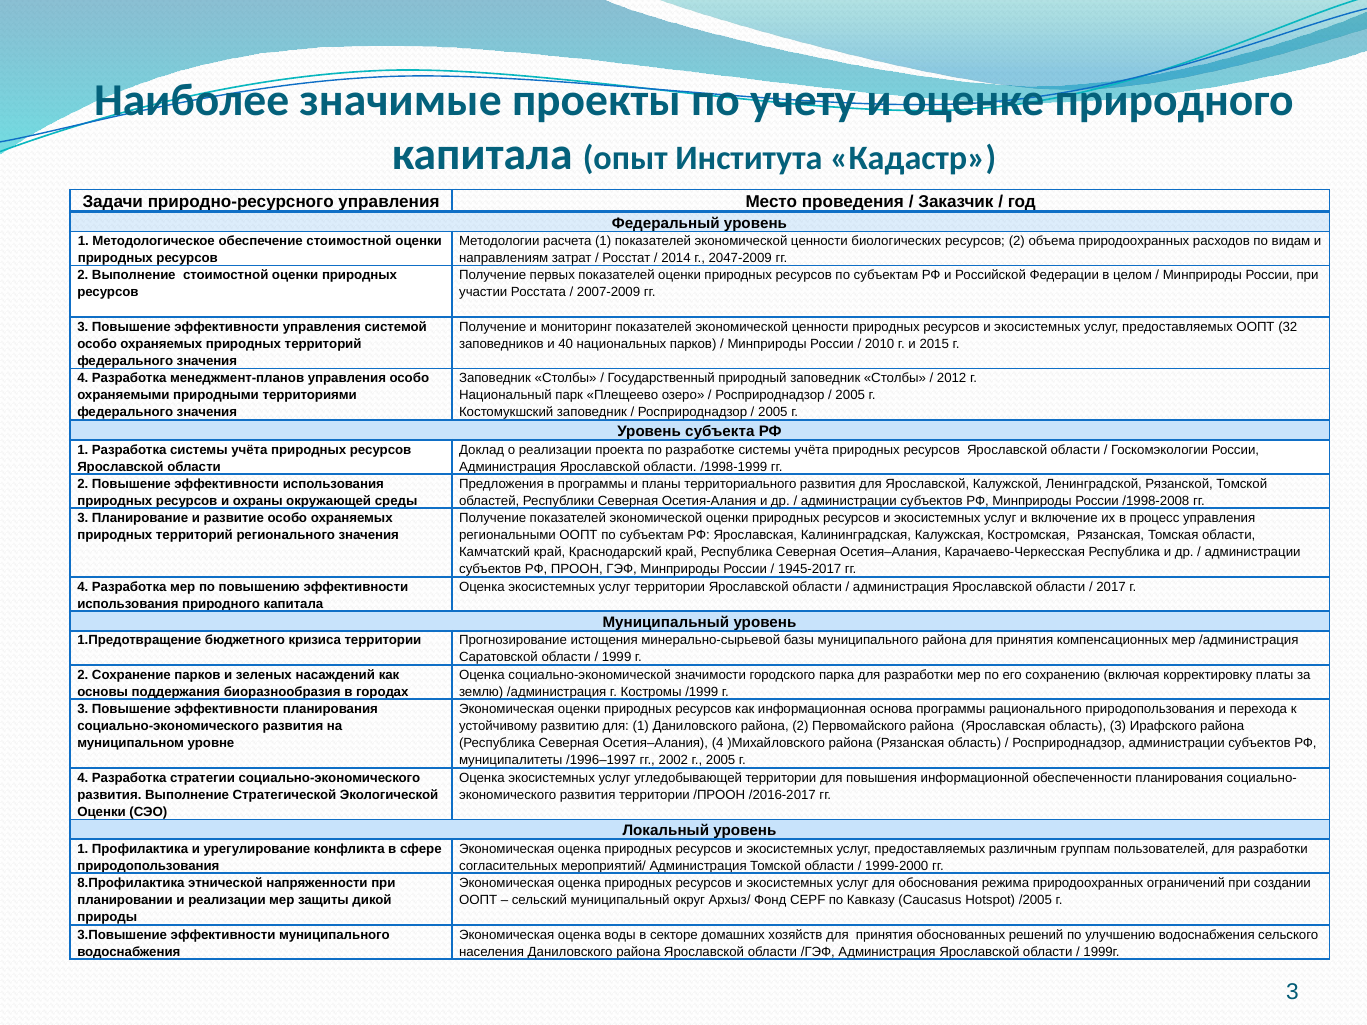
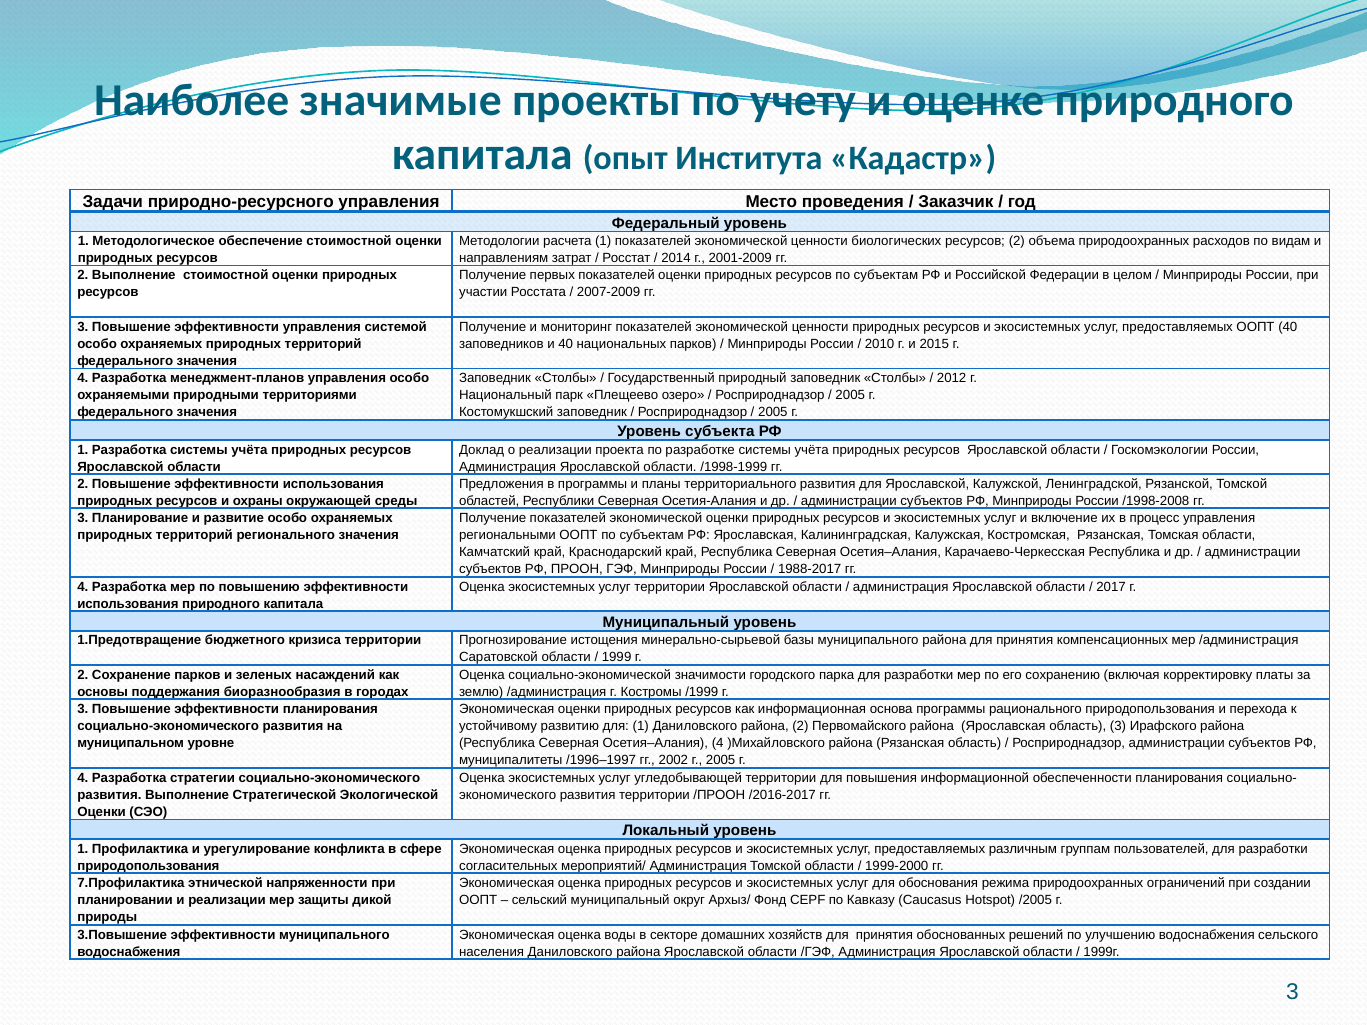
2047-2009: 2047-2009 -> 2001-2009 (740, 258)
ООПТ 32: 32 -> 40 (1288, 327)
1945-2017: 1945-2017 -> 1988-2017 (810, 569)
8.Профилактика: 8.Профилактика -> 7.Профилактика (131, 883)
